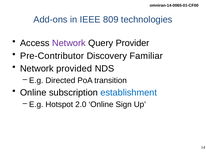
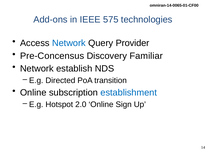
809: 809 -> 575 (111, 20)
Network colour: purple -> blue (69, 43)
Pre-Contributor: Pre-Contributor -> Pre-Concensus (52, 56)
provided: provided -> establish (74, 69)
